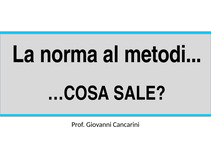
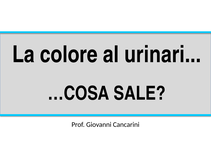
norma: norma -> colore (69, 55)
metodi: metodi -> urinari (163, 55)
